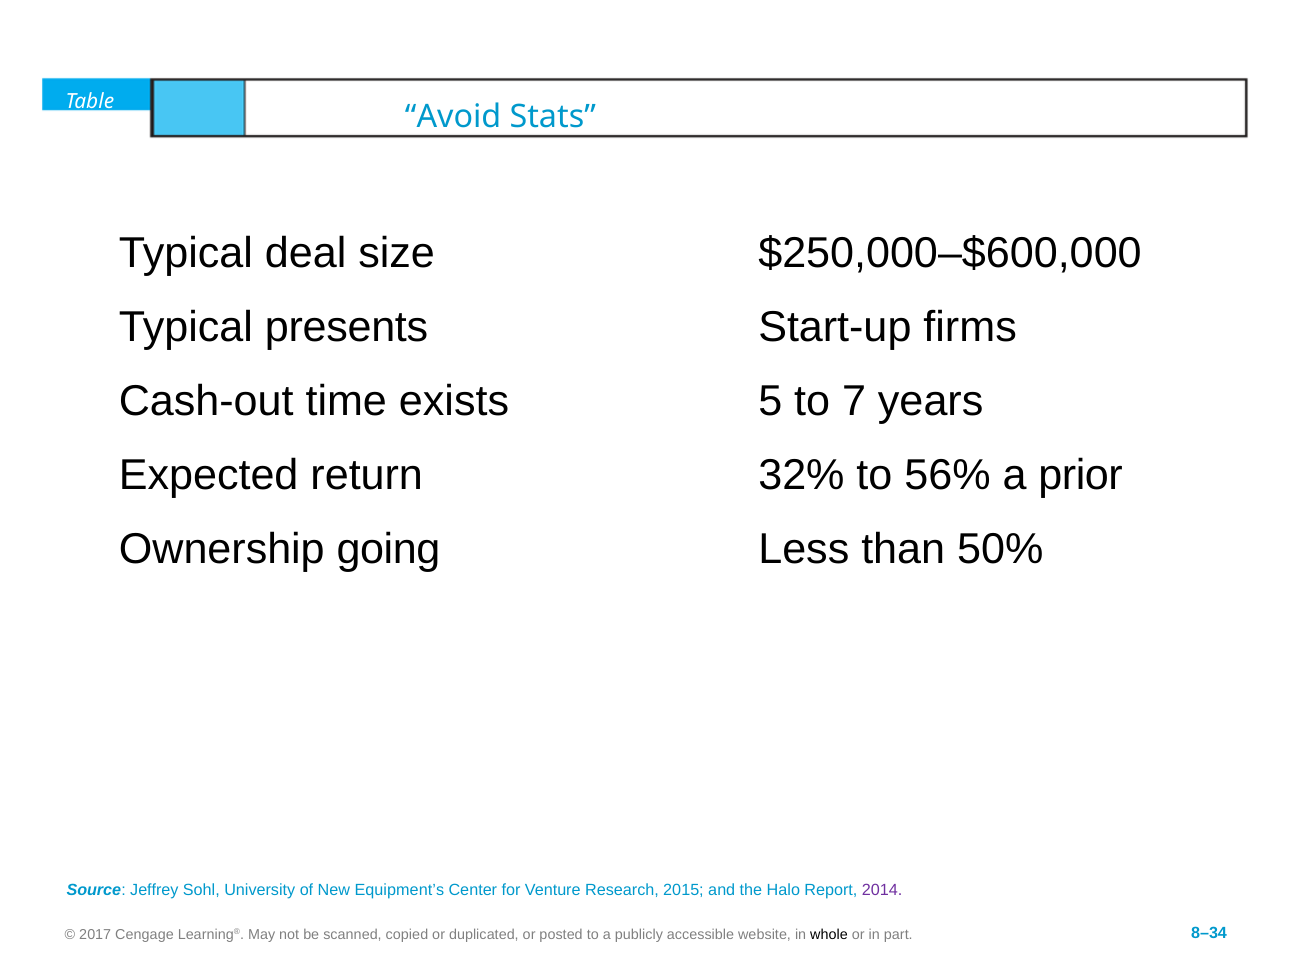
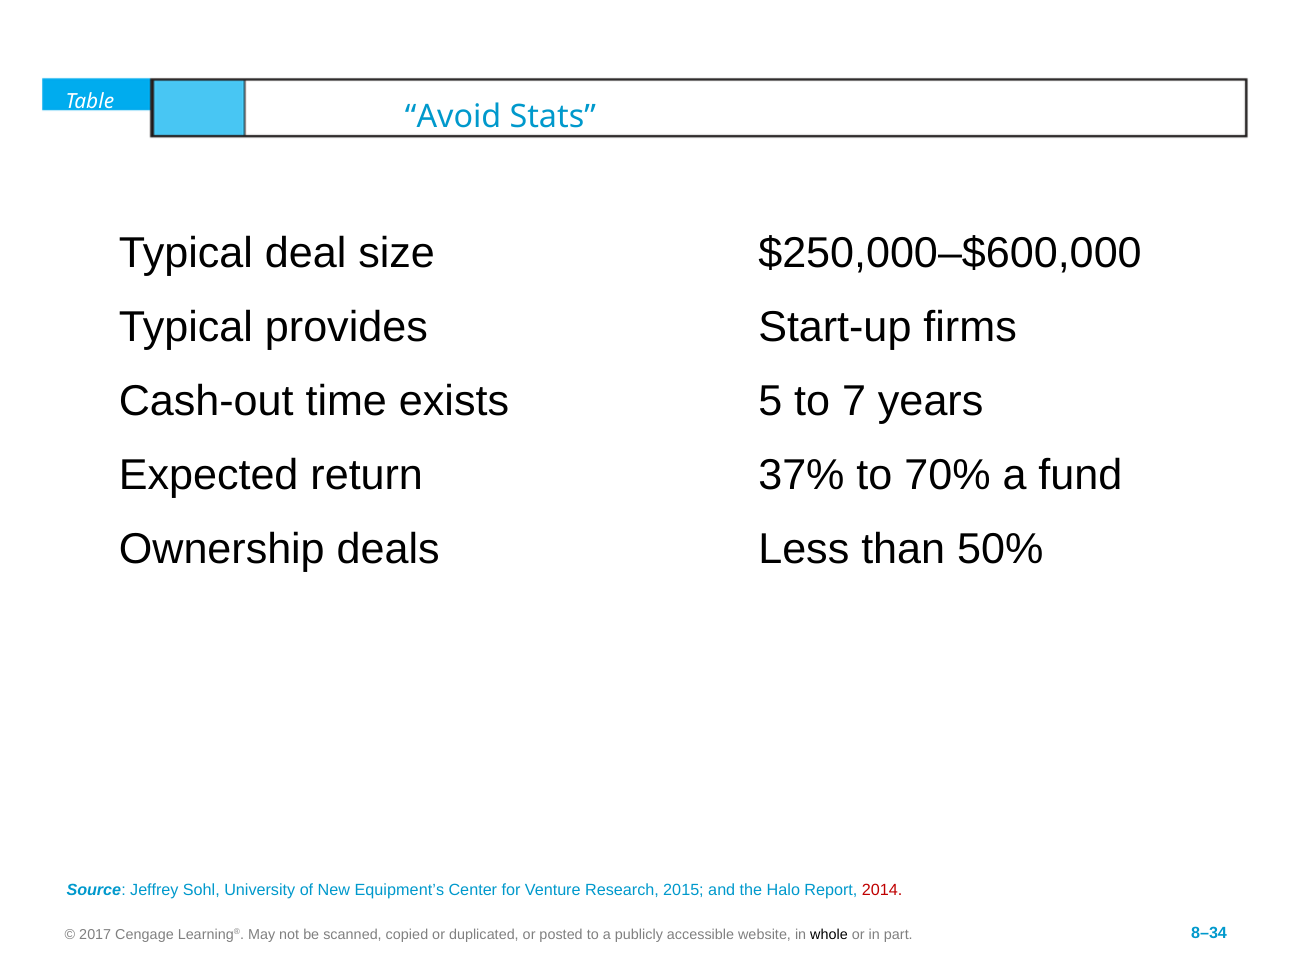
presents: presents -> provides (346, 327)
32%: 32% -> 37% (801, 475)
56%: 56% -> 70% (947, 475)
prior: prior -> fund (1080, 475)
going: going -> deals (388, 549)
2014 colour: purple -> red (882, 890)
